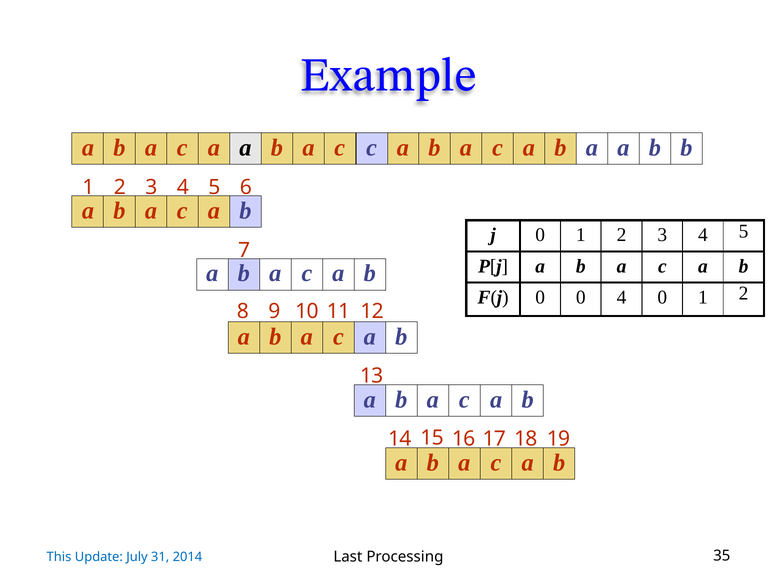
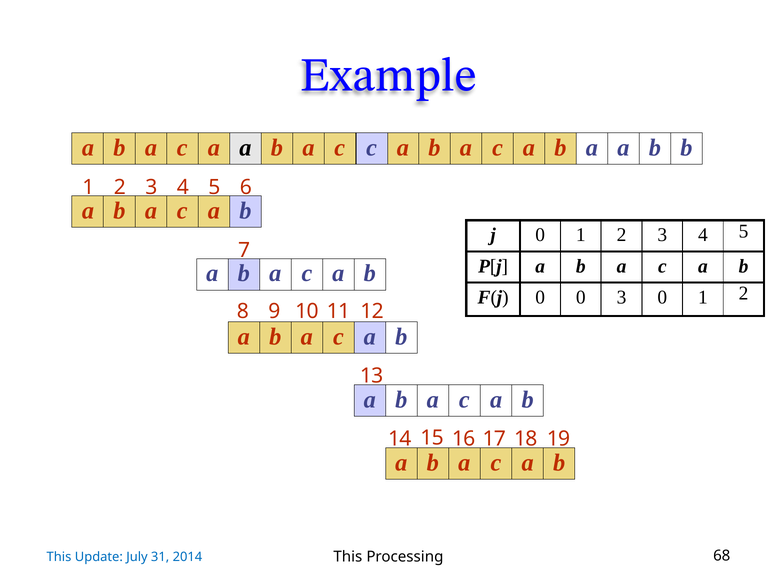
0 4: 4 -> 3 (622, 297)
Last: Last -> This (348, 557)
35: 35 -> 68 (722, 555)
